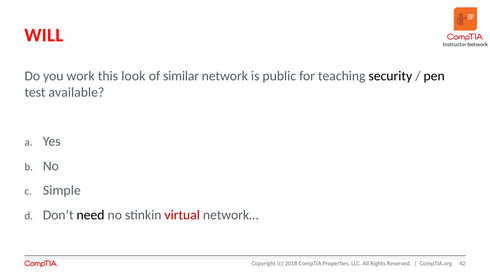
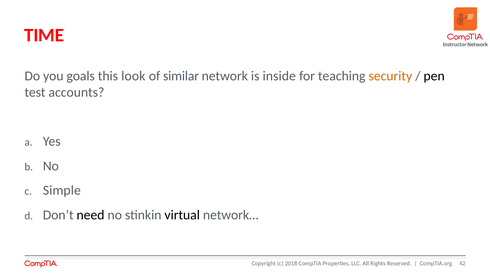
WILL: WILL -> TIME (44, 35)
work: work -> goals (81, 76)
public: public -> inside (279, 76)
security colour: black -> orange (390, 76)
available: available -> accounts (76, 92)
virtual colour: red -> black (182, 215)
